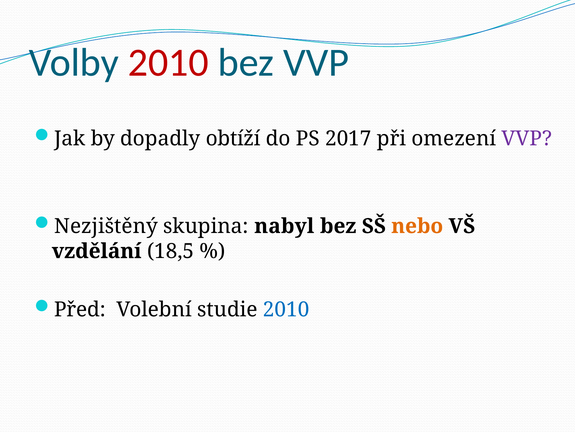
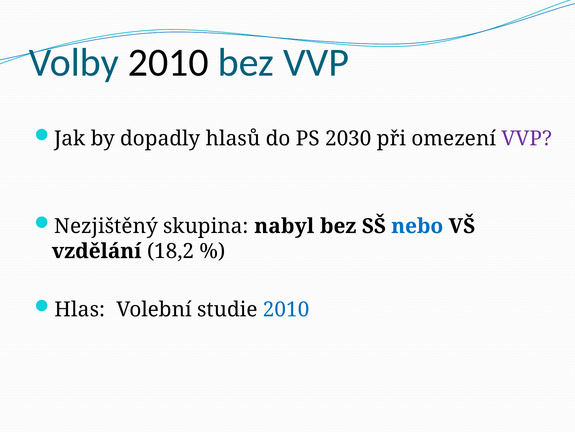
2010 colour: red -> black (168, 63)
obtíží: obtíží -> hlasů (233, 138)
2017: 2017 -> 2030 (348, 138)
nebo colour: orange -> blue (417, 226)
18,5: 18,5 -> 18,2 (171, 251)
Před: Před -> Hlas (80, 309)
